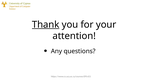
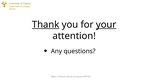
your underline: none -> present (106, 25)
